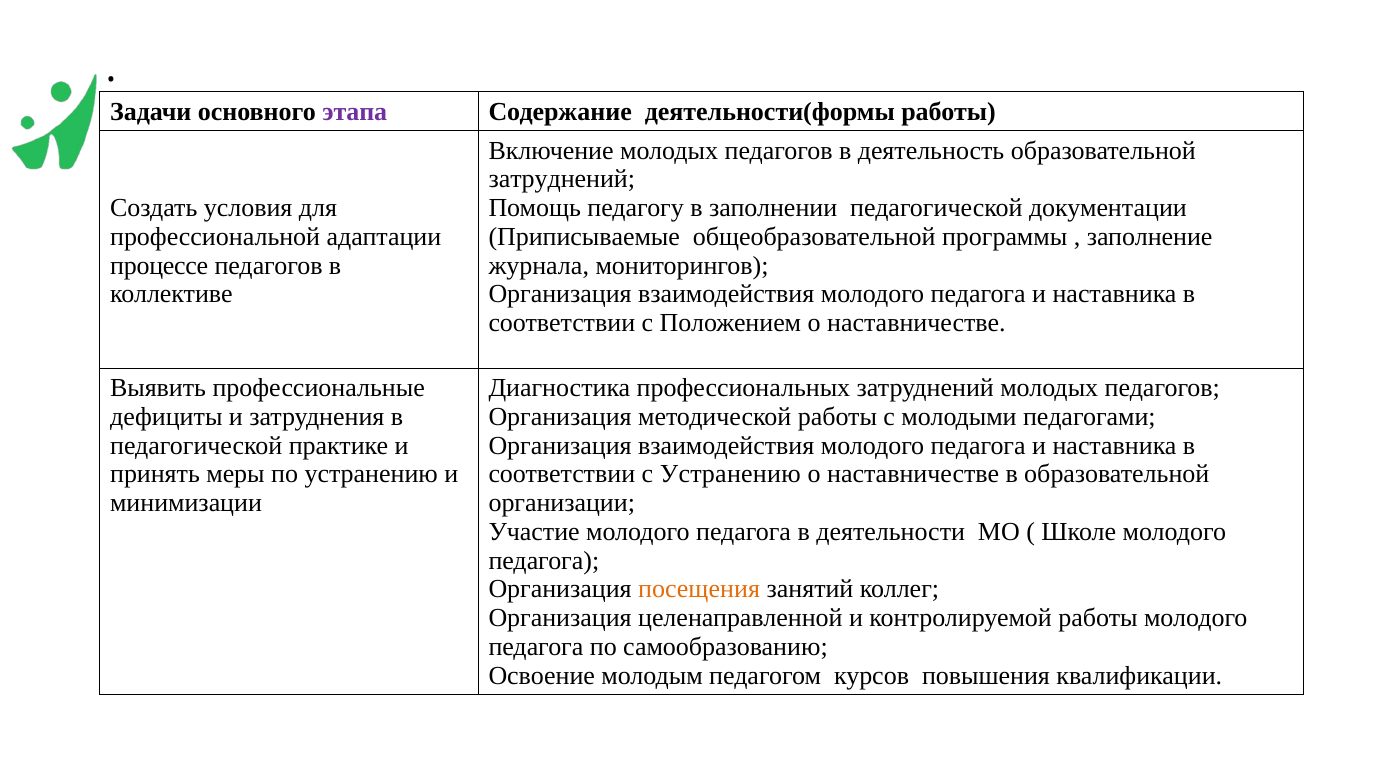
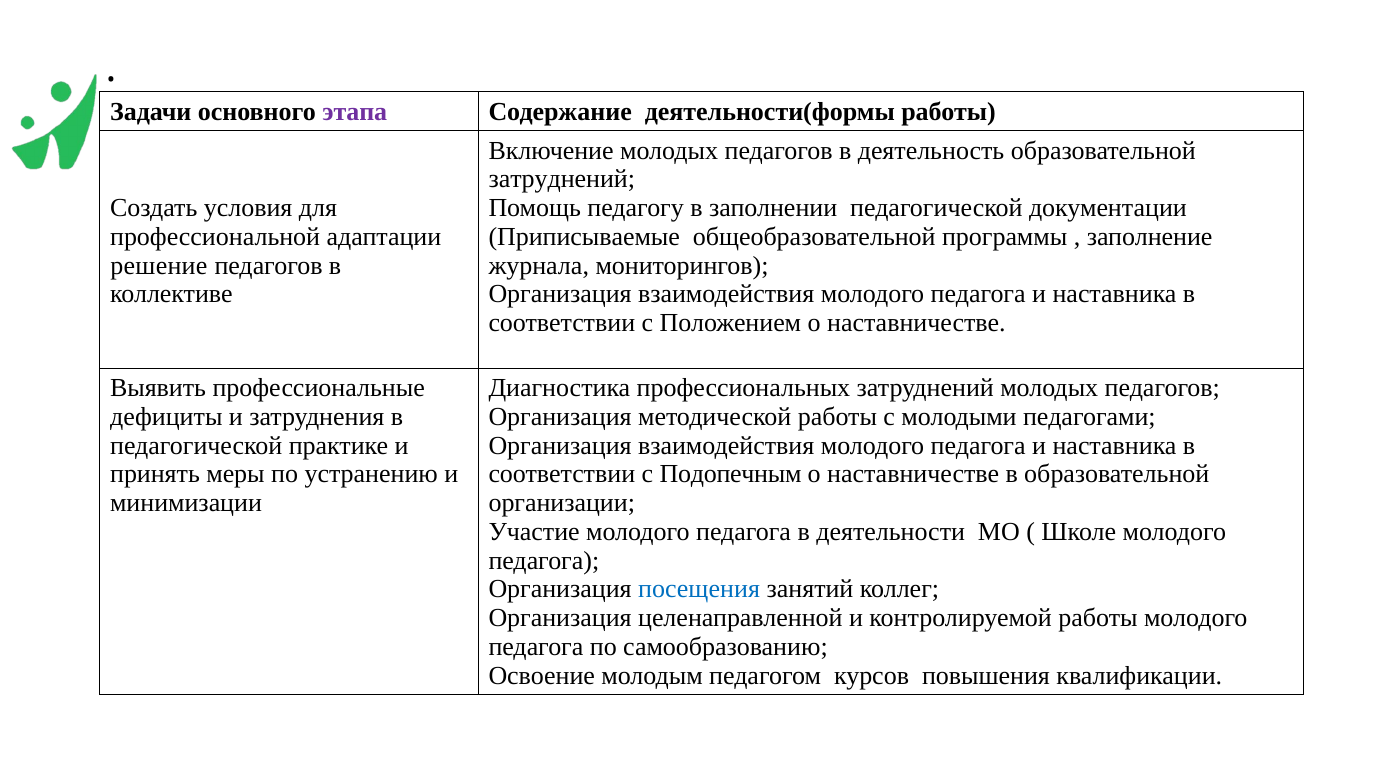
процессе: процессе -> решение (159, 266)
с Устранению: Устранению -> Подопечным (731, 475)
посещения colour: orange -> blue (699, 590)
